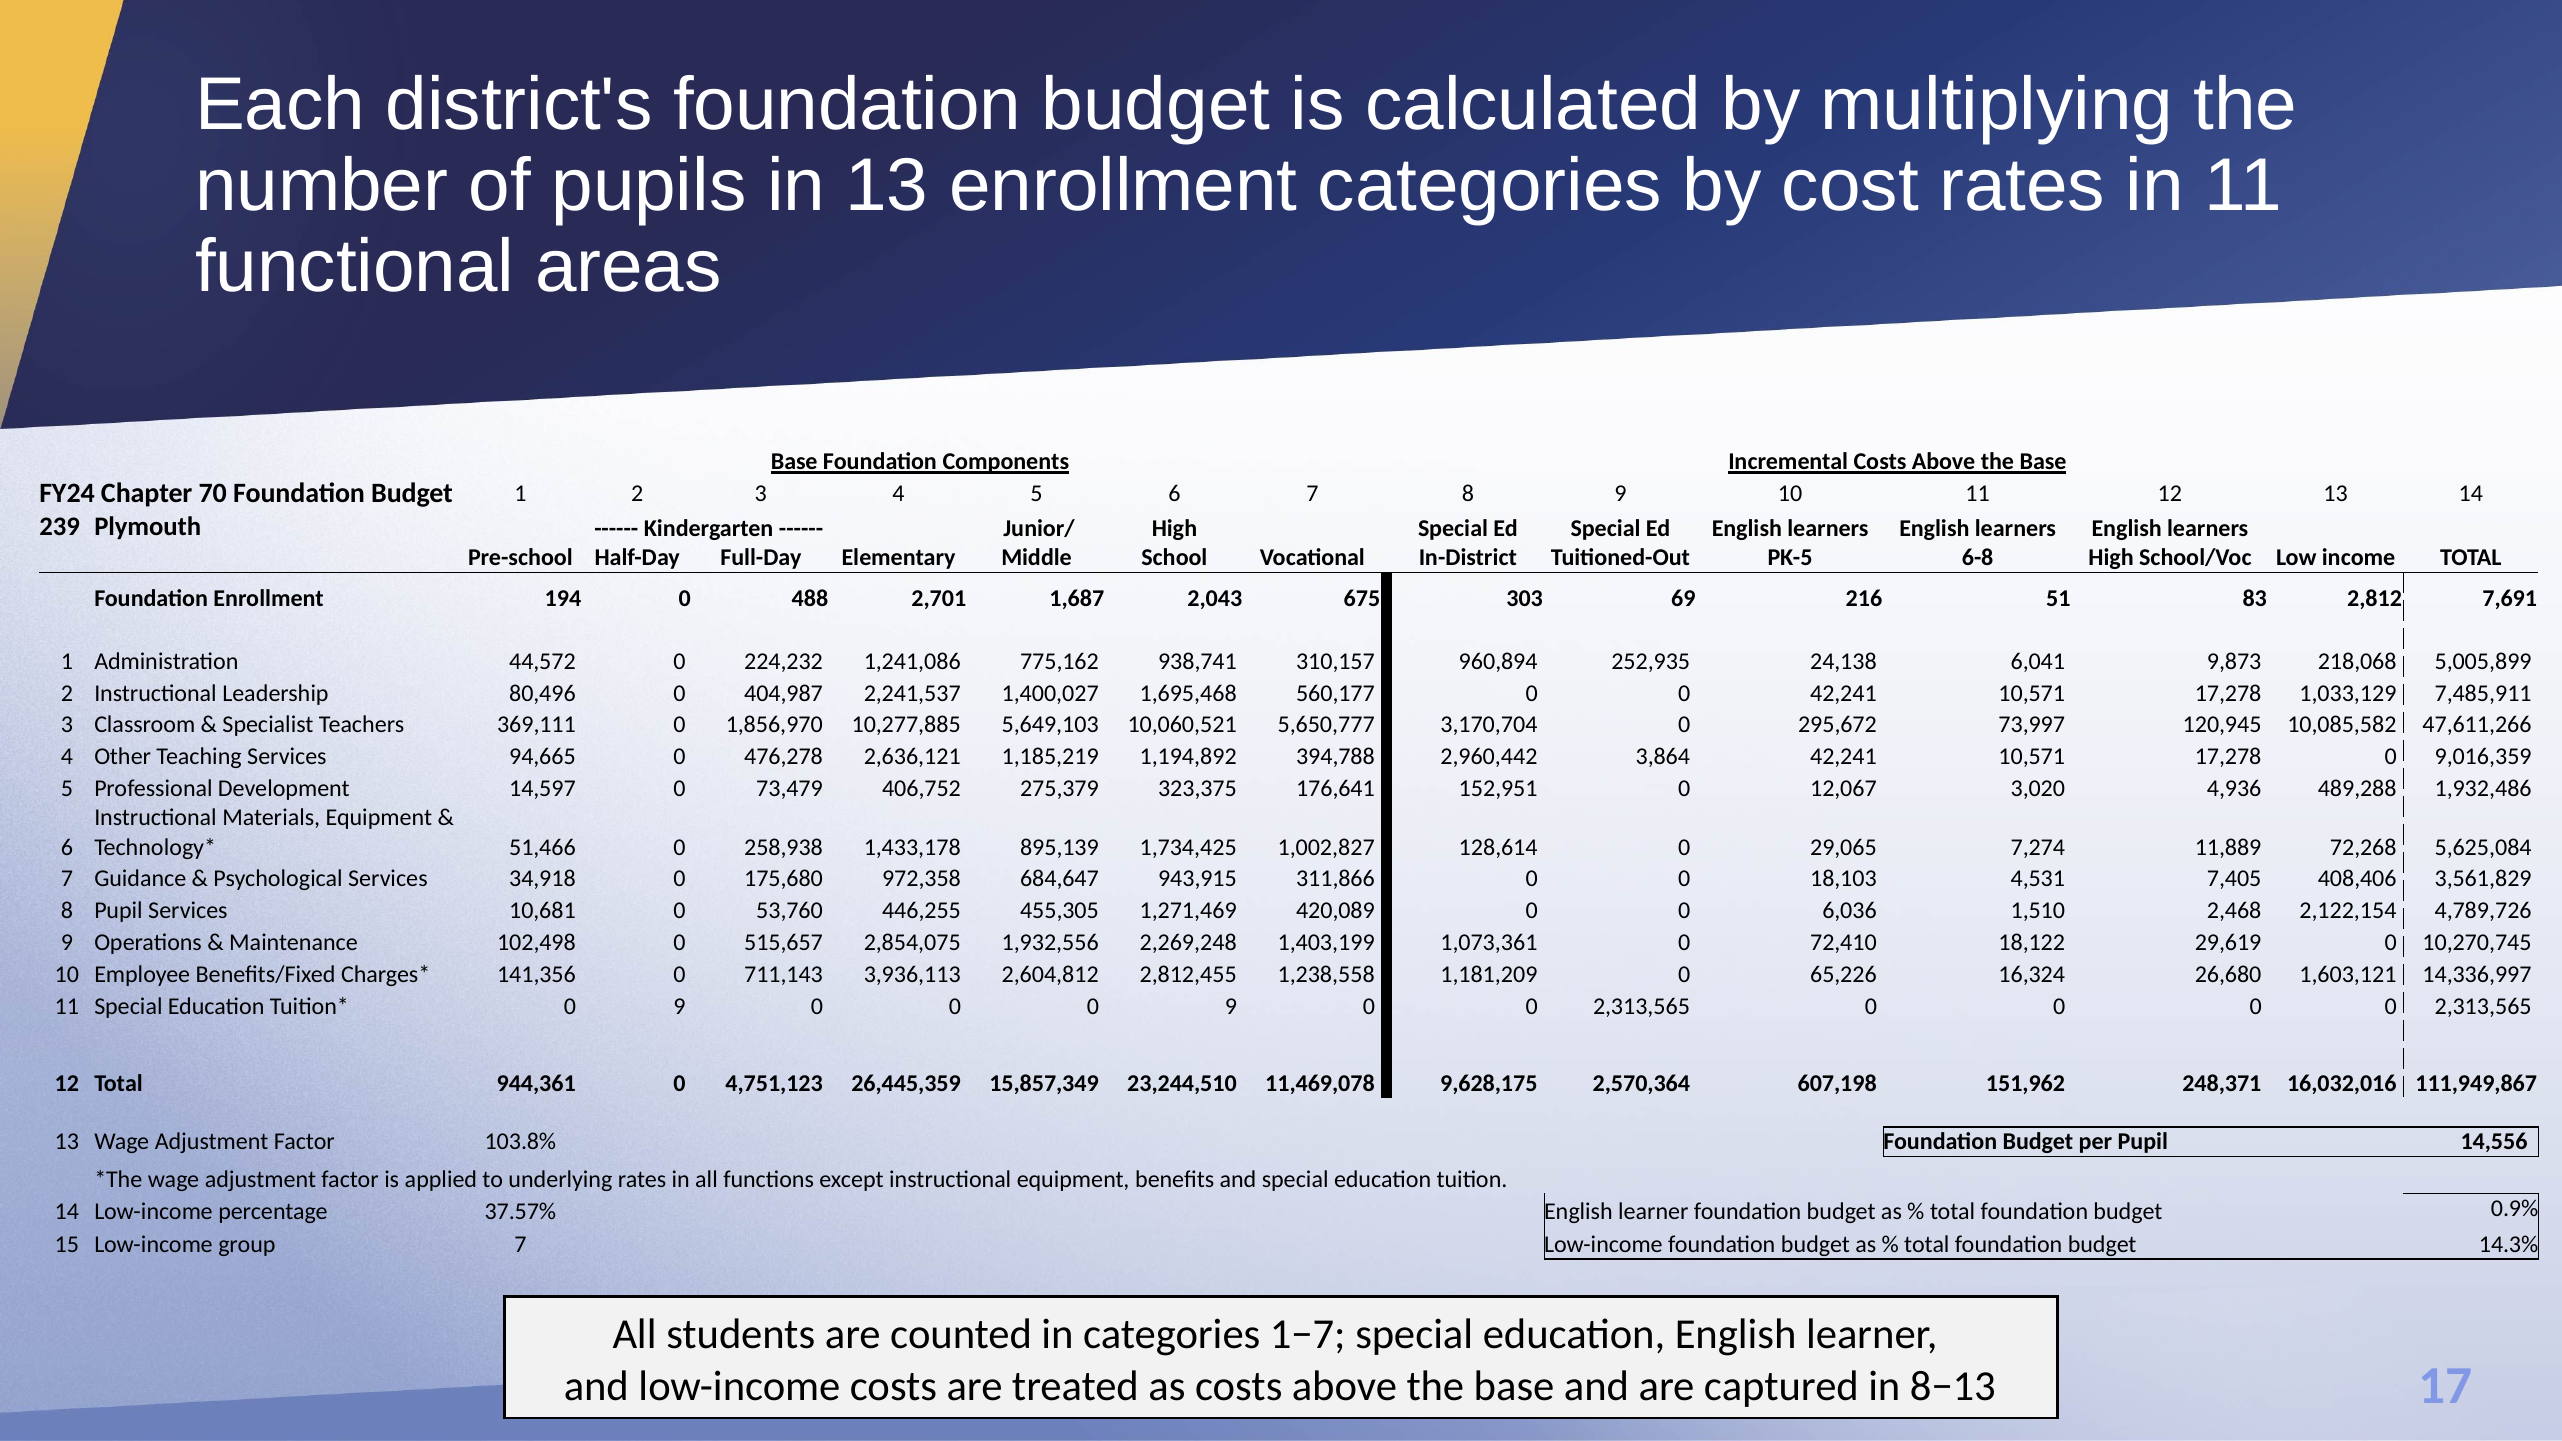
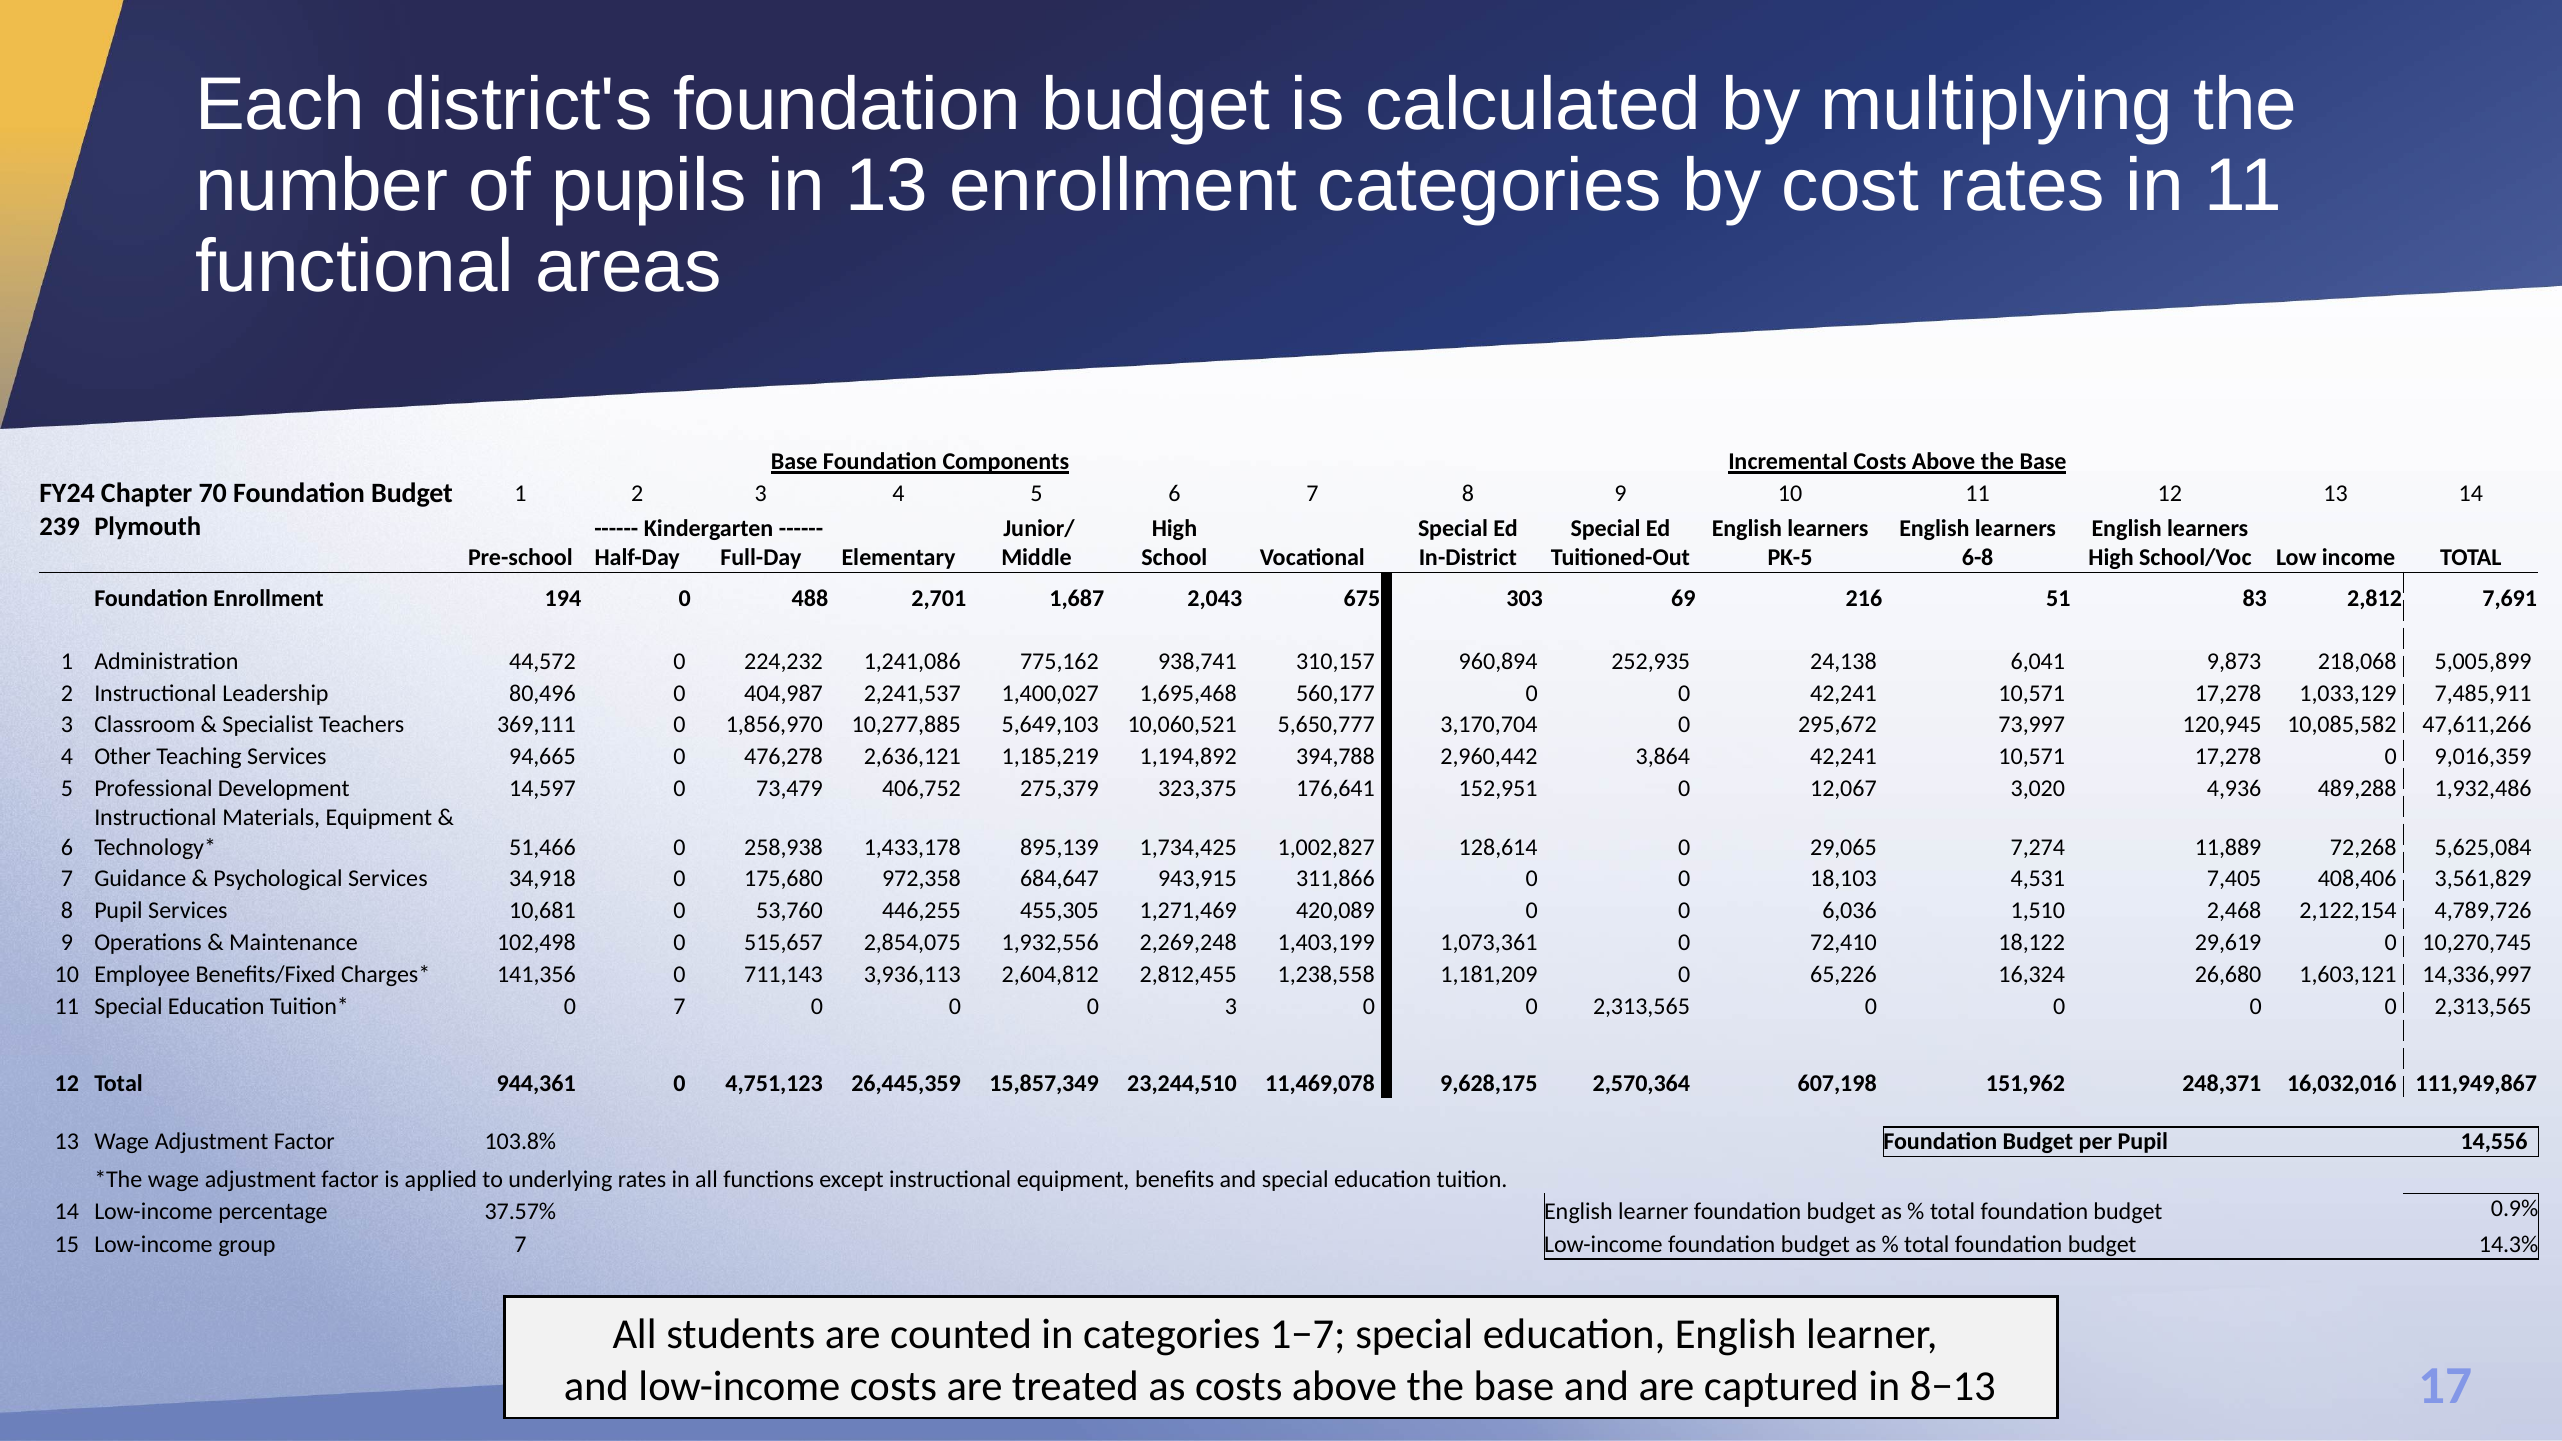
9: 9 -> 7 (680, 1007)
0 0 9: 9 -> 3 (1231, 1007)
